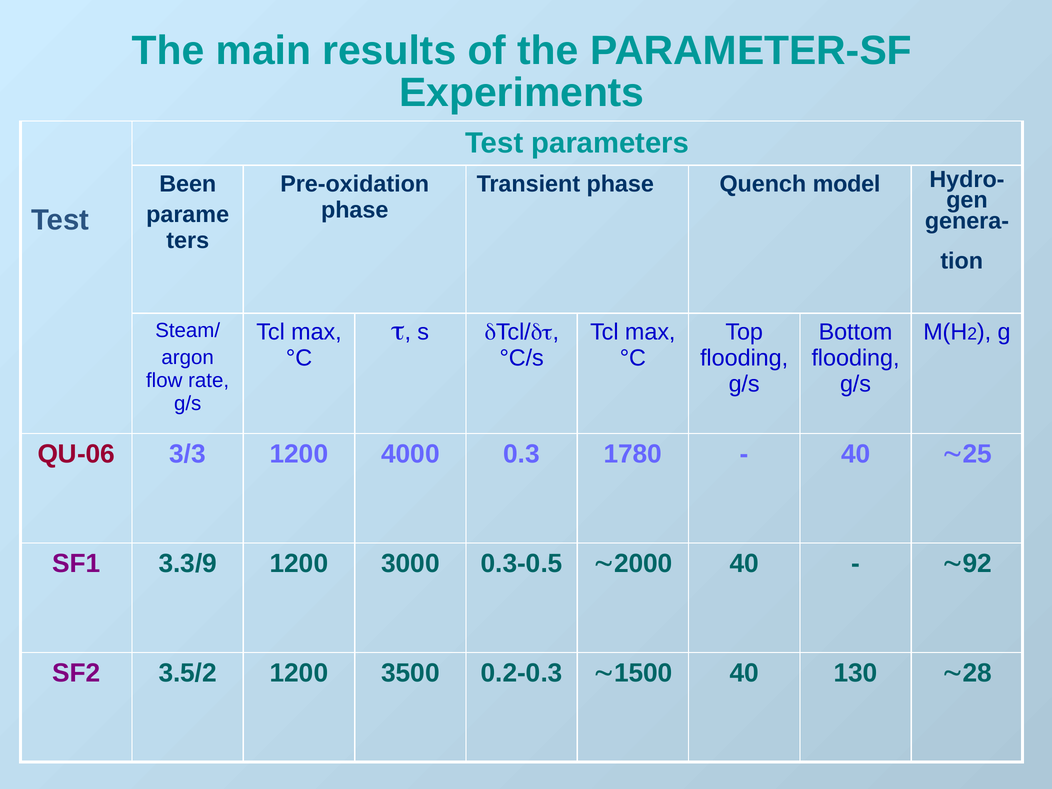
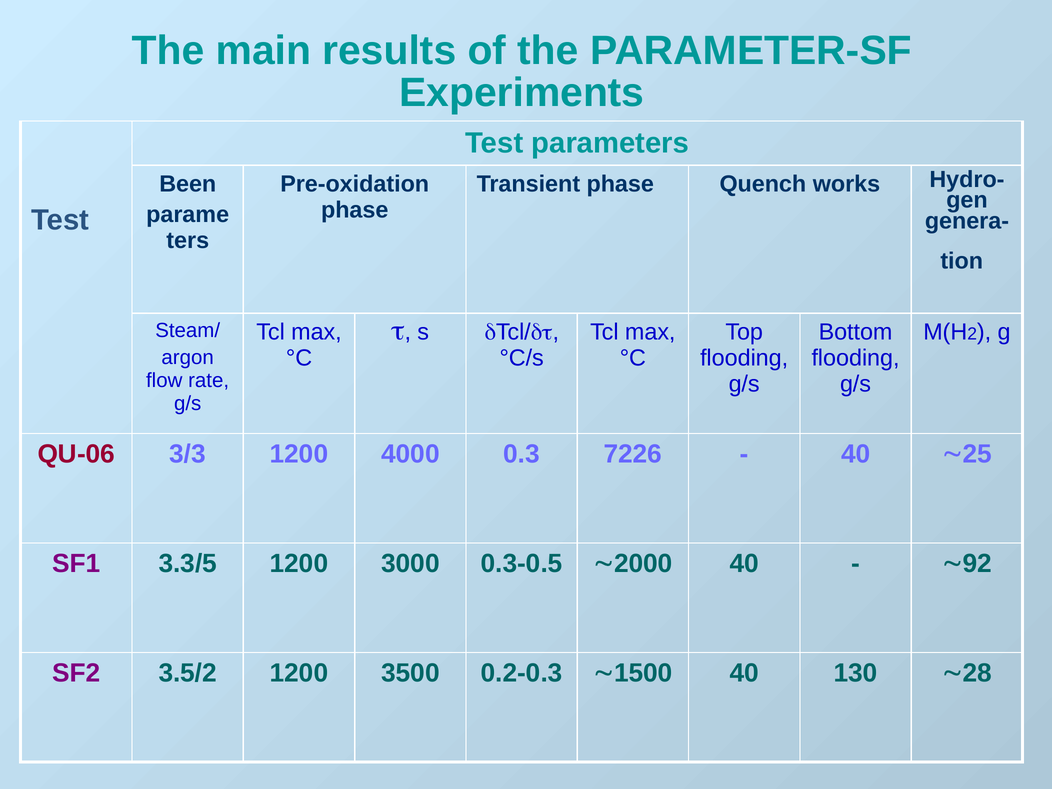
model: model -> works (846, 184)
1780: 1780 -> 7226 (633, 454)
3.3/9: 3.3/9 -> 3.3/5 (188, 563)
